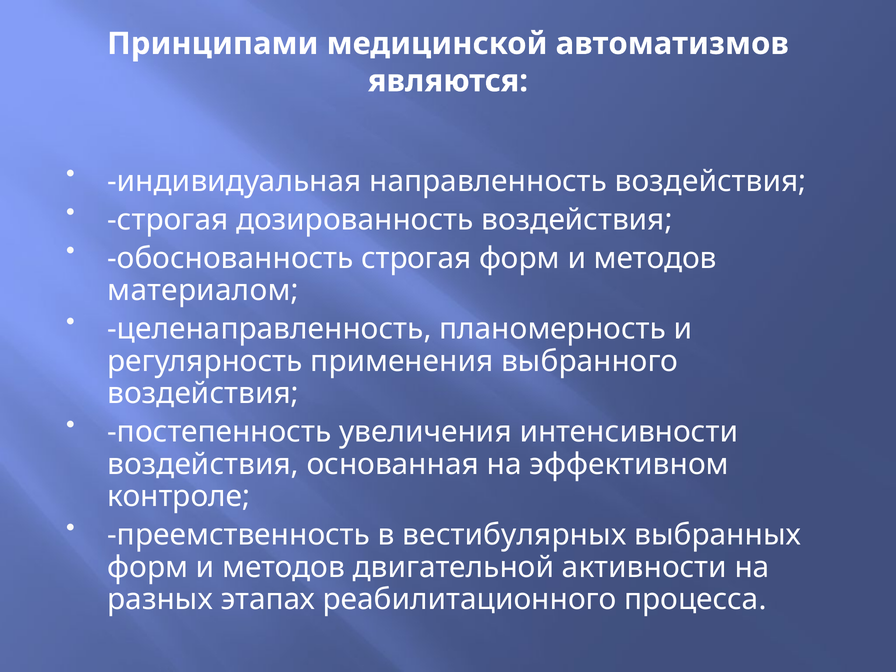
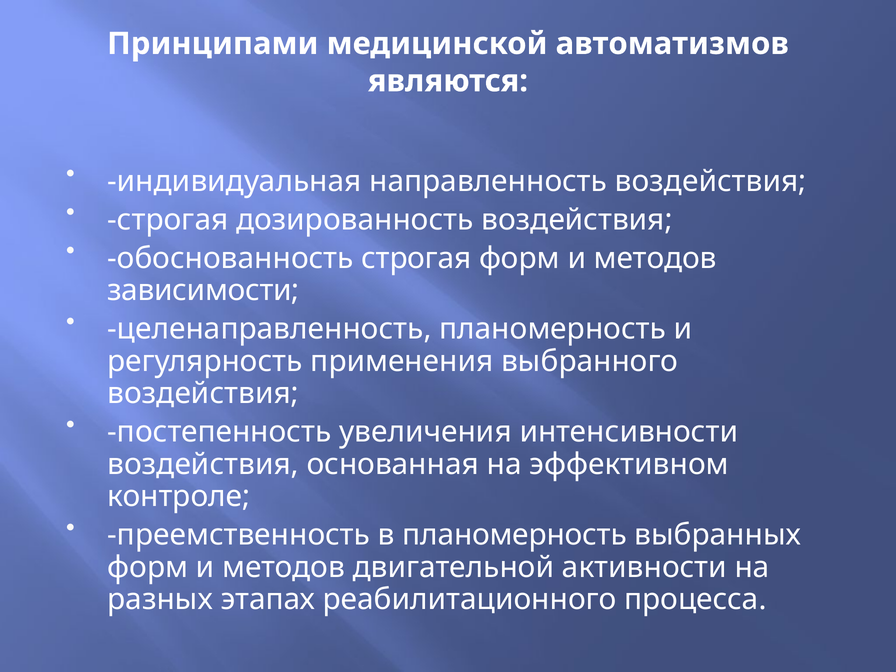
материалом: материалом -> зависимости (203, 291)
в вестибулярных: вестибулярных -> планомерность (515, 535)
